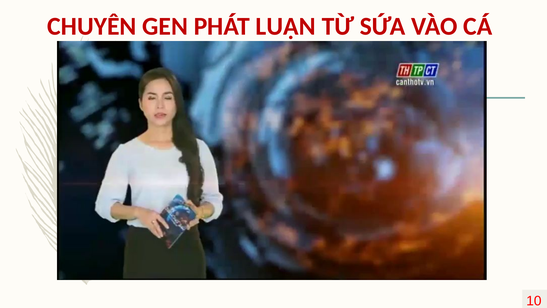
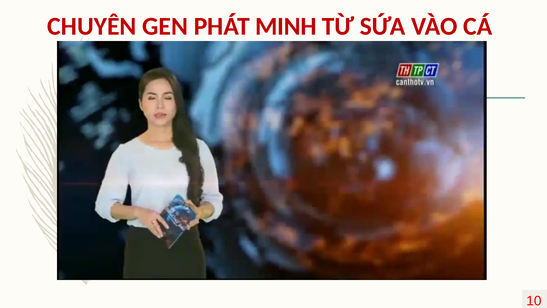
LUẬN: LUẬN -> MINH (286, 26)
